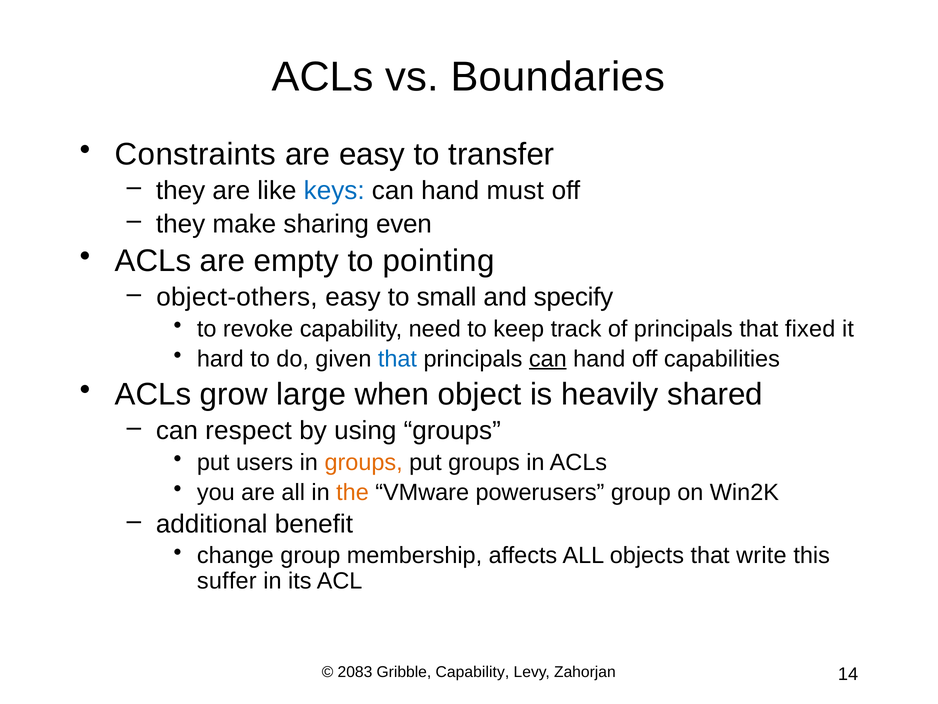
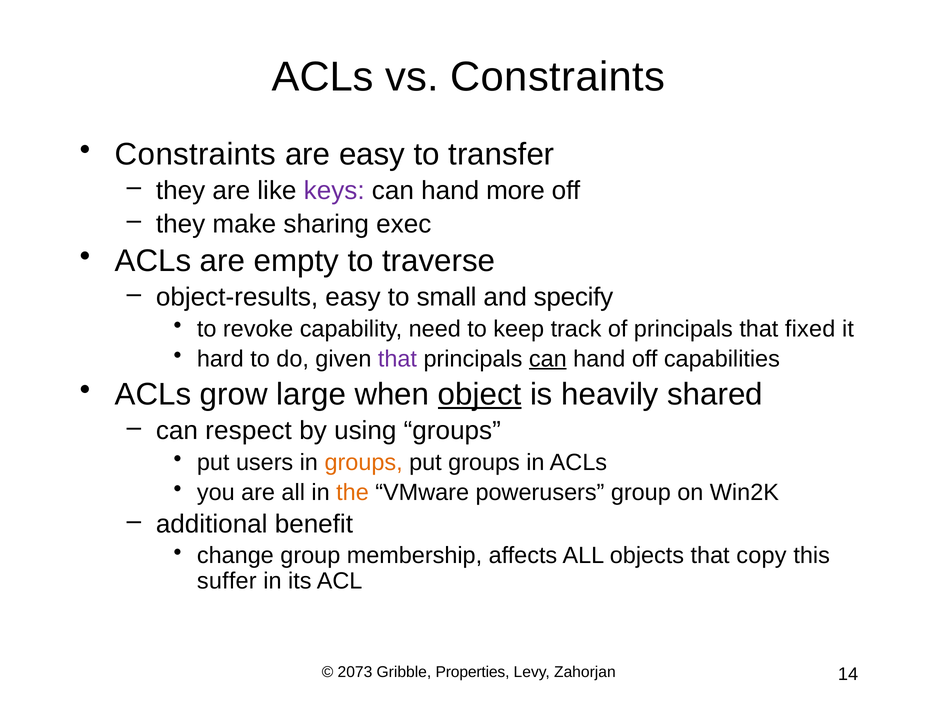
vs Boundaries: Boundaries -> Constraints (558, 77)
keys colour: blue -> purple (334, 190)
must: must -> more (515, 190)
even: even -> exec (404, 224)
pointing: pointing -> traverse (439, 261)
object-others: object-others -> object-results (237, 297)
that colour: blue -> purple (397, 359)
object underline: none -> present (480, 394)
write: write -> copy (761, 555)
2083: 2083 -> 2073 (355, 672)
Gribble Capability: Capability -> Properties (473, 672)
